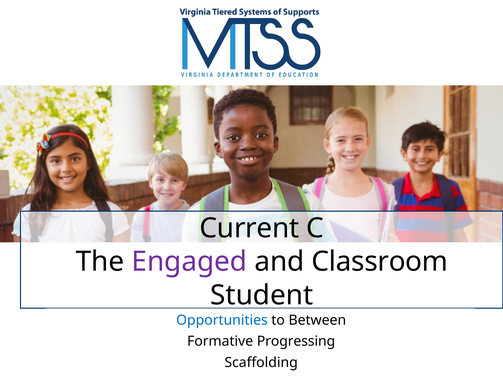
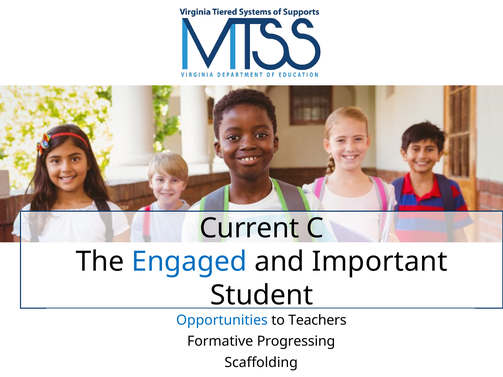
Engaged colour: purple -> blue (189, 262)
Classroom: Classroom -> Important (380, 262)
Between: Between -> Teachers (317, 320)
